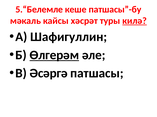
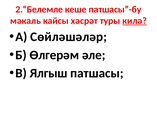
5.“Белемле: 5.“Белемле -> 2.“Белемле (39, 9)
Шафигуллин: Шафигуллин -> Сөйләшәләр (69, 37)
Өлгерәм underline: present -> none (54, 55)
Әсәргә: Әсәргә -> Ялгыш (49, 74)
